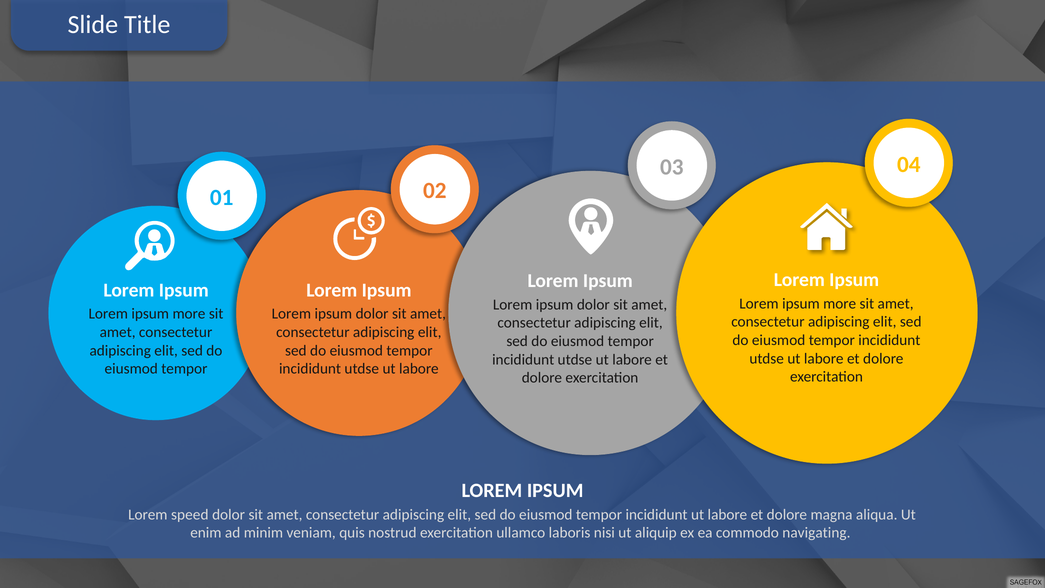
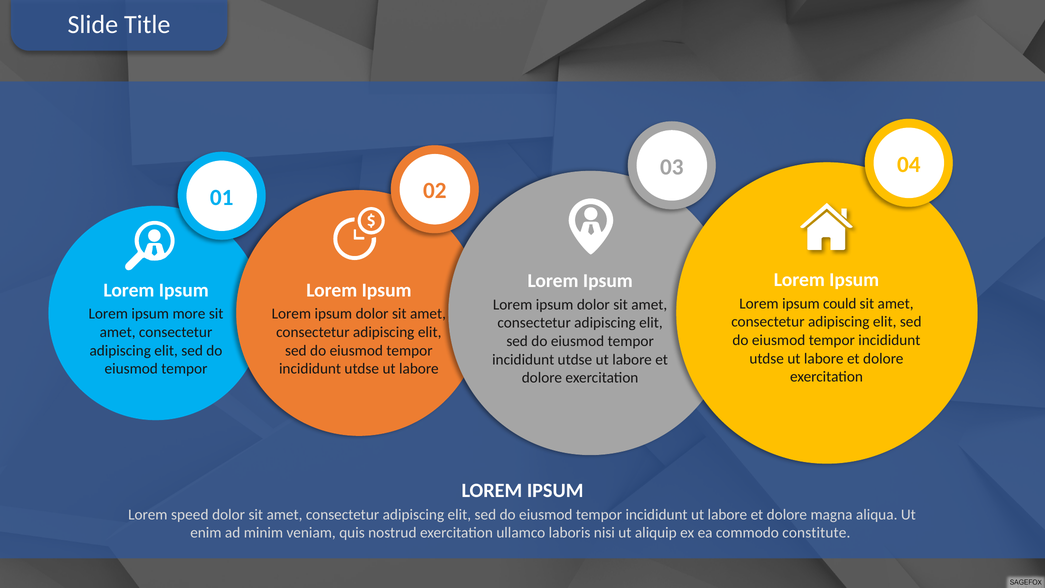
more: more -> could (840, 303)
navigating: navigating -> constitute (816, 533)
